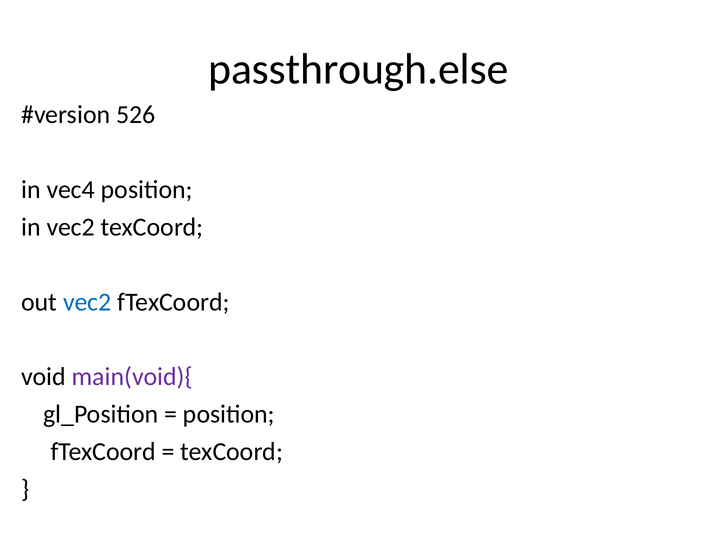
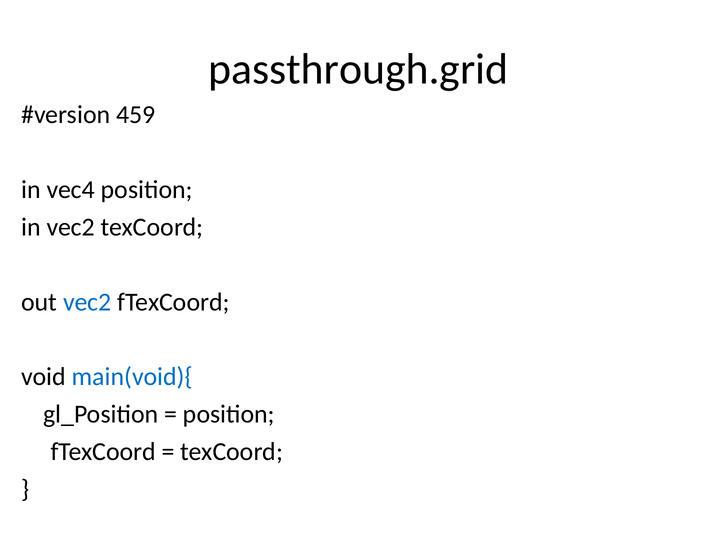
passthrough.else: passthrough.else -> passthrough.grid (358, 69)
526: 526 -> 459 (136, 115)
main(void){ colour: purple -> blue (132, 377)
